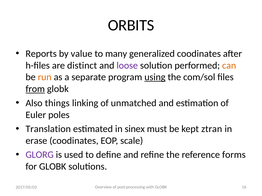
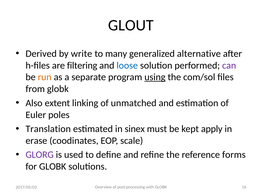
ORBITS: ORBITS -> GLOUT (131, 25)
Reports: Reports -> Derived (41, 54)
value: value -> write (82, 54)
generalized coodinates: coodinates -> alternative (199, 54)
distinct: distinct -> filtering (82, 66)
loose colour: purple -> blue (127, 66)
can colour: orange -> purple (229, 66)
from underline: present -> none (35, 89)
things: things -> extent (57, 103)
ztran: ztran -> apply (212, 129)
